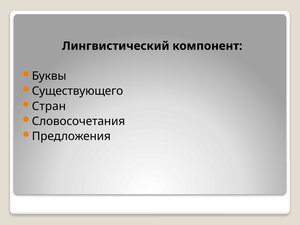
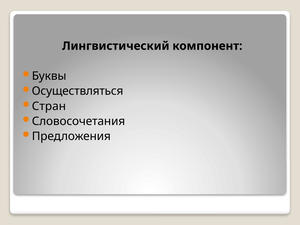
Существующего: Существующего -> Осуществляться (78, 91)
